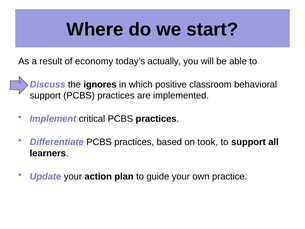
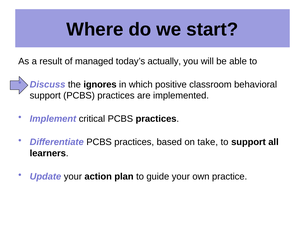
economy: economy -> managed (94, 61)
took: took -> take (208, 142)
